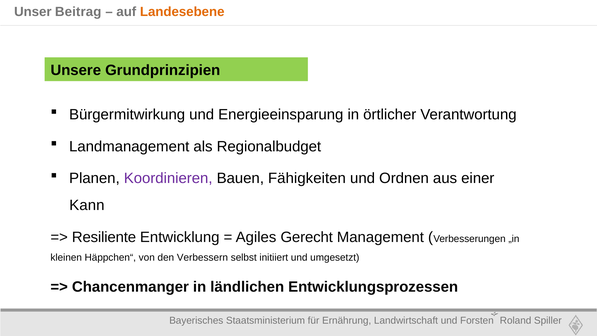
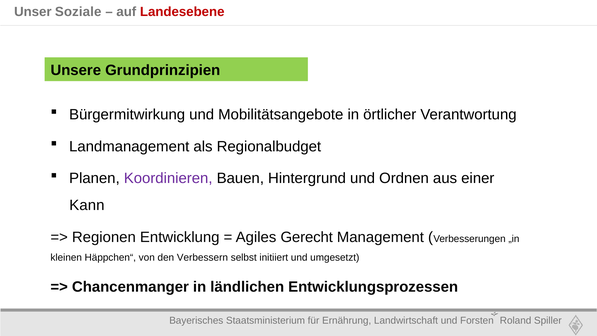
Beitrag: Beitrag -> Soziale (78, 12)
Landesebene colour: orange -> red (182, 12)
Energieeinsparung: Energieeinsparung -> Mobilitätsangebote (281, 115)
Fähigkeiten: Fähigkeiten -> Hintergrund (307, 178)
Resiliente: Resiliente -> Regionen (104, 237)
